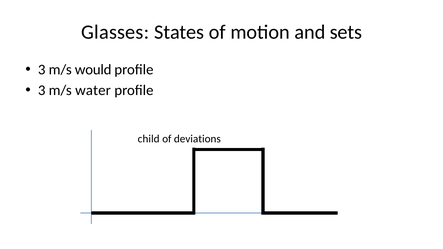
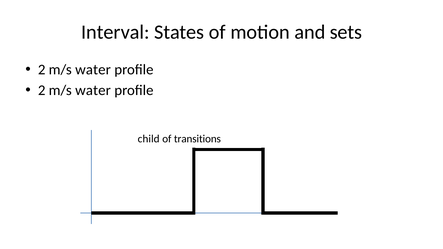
Glasses: Glasses -> Interval (115, 32)
3: 3 -> 2 (42, 70)
would: would -> water (93, 70)
3: 3 -> 2 (42, 90)
deviations: deviations -> transitions (197, 139)
